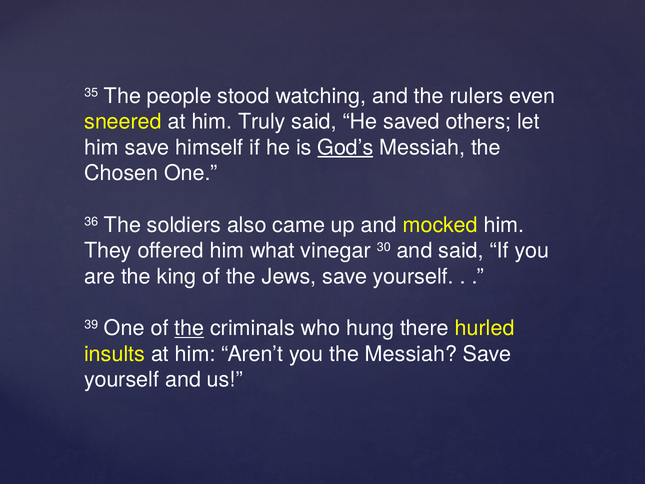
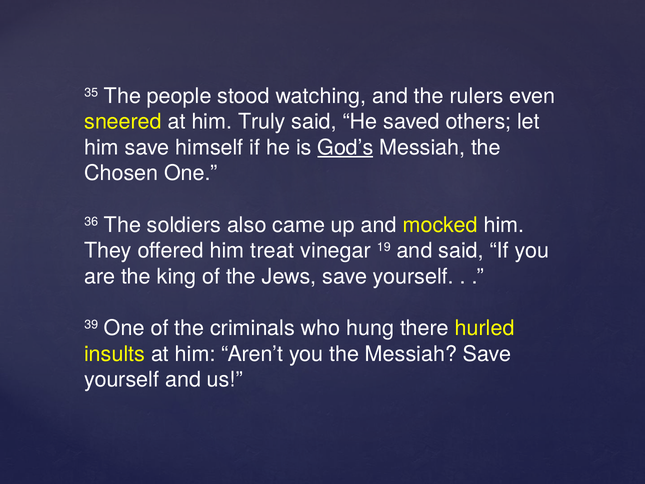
what: what -> treat (272, 251)
30: 30 -> 19 (384, 247)
the underline: present -> none (189, 328)
